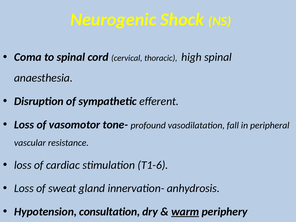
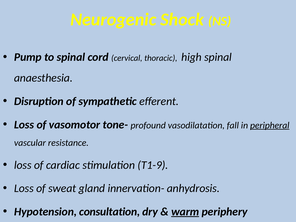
Coma: Coma -> Pump (28, 57)
peripheral underline: none -> present (270, 125)
T1-6: T1-6 -> T1-9 (153, 165)
